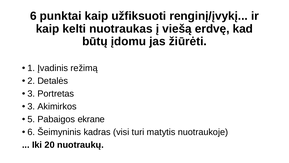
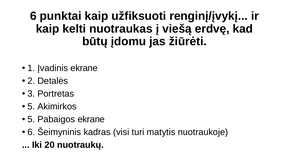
Įvadinis režimą: režimą -> ekrane (84, 68)
3: 3 -> 5 (31, 106)
